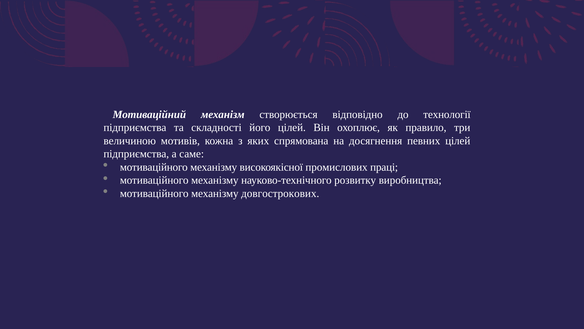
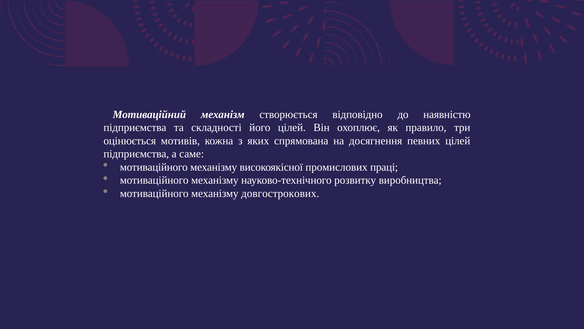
технології: технології -> наявністю (447, 114)
величиною: величиною -> оцінюється (130, 141)
